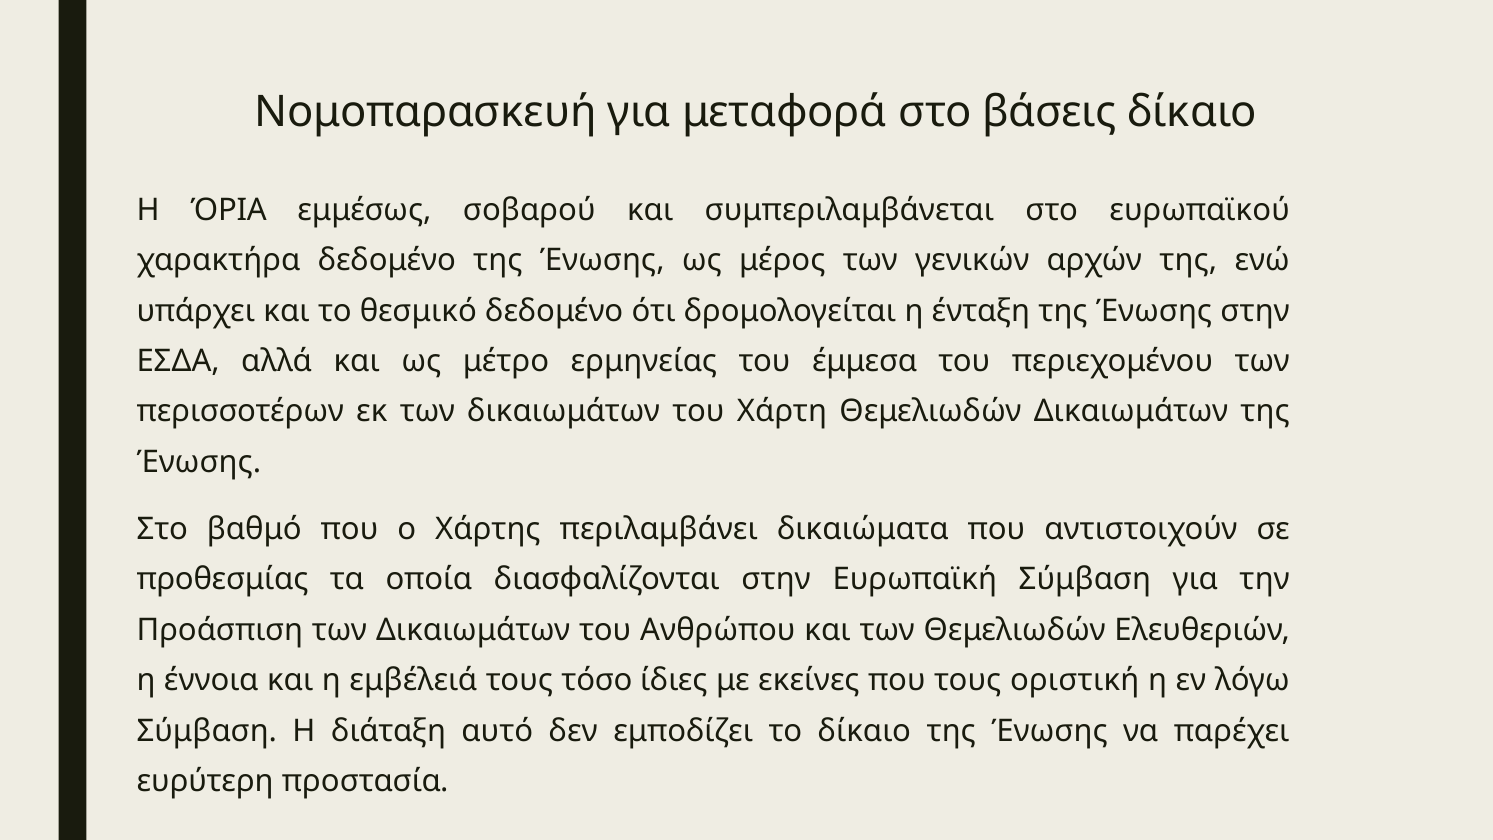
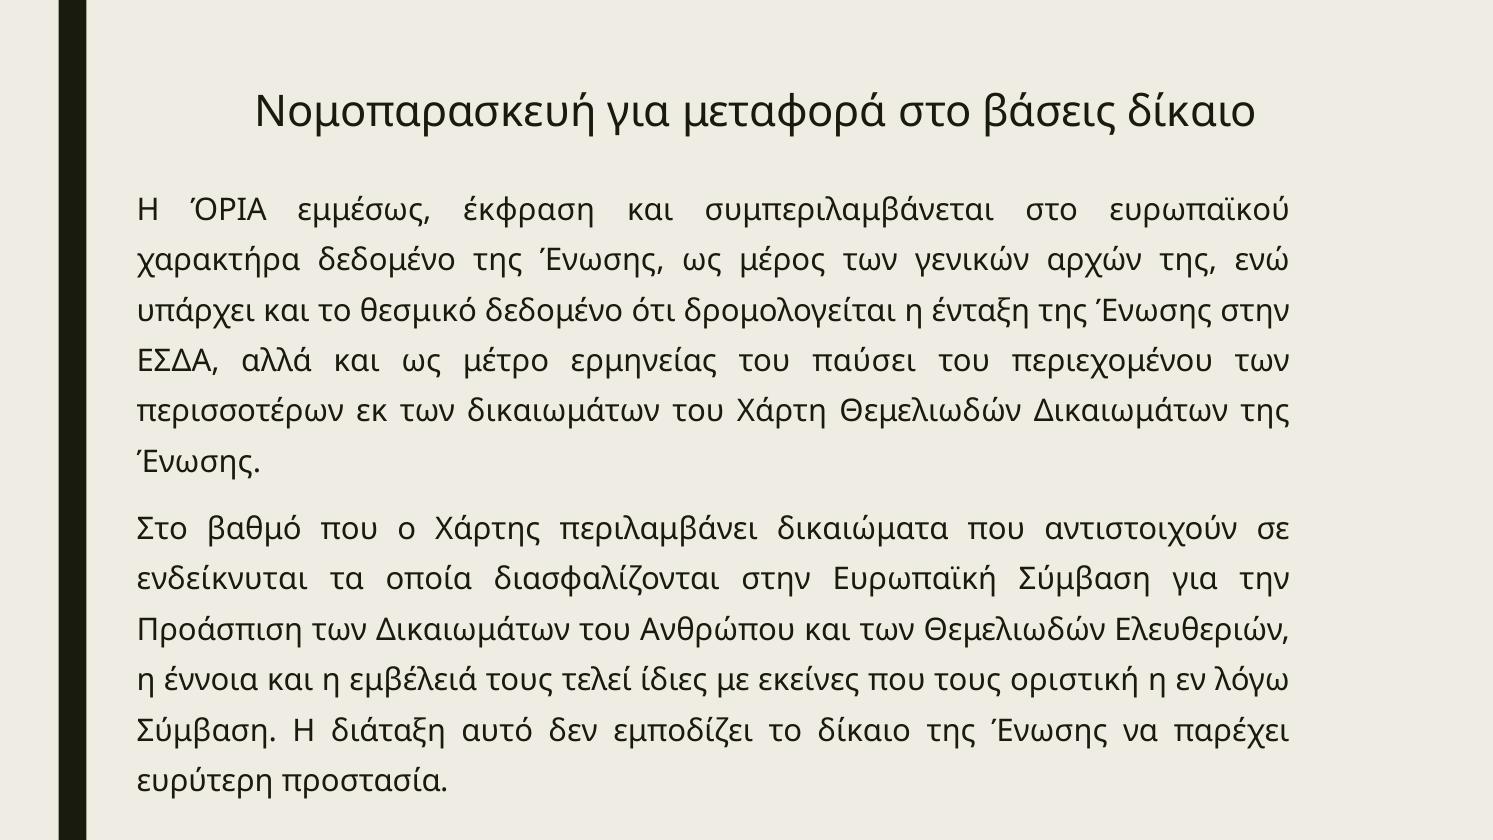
σοβαρού: σοβαρού -> έκφραση (529, 210)
έμμεσα: έμμεσα -> παύσει (864, 361)
προθεσμίας: προθεσμίας -> ενδείκνυται (222, 579)
τόσο: τόσο -> τελεί (597, 680)
